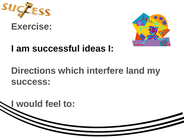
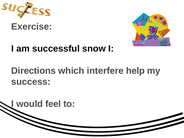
ideas: ideas -> snow (94, 49)
land: land -> help (135, 71)
